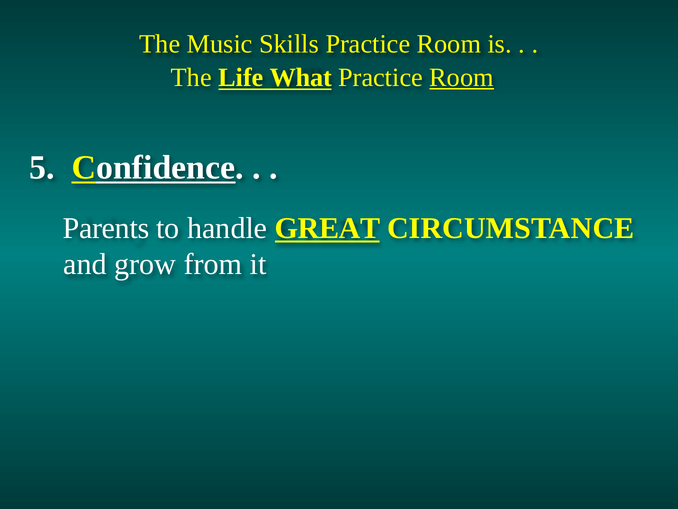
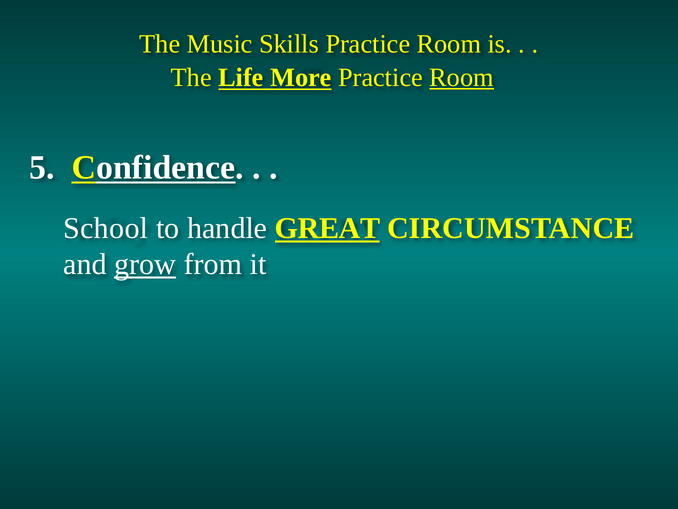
What: What -> More (301, 77)
Parents: Parents -> School (106, 228)
grow underline: none -> present (145, 264)
